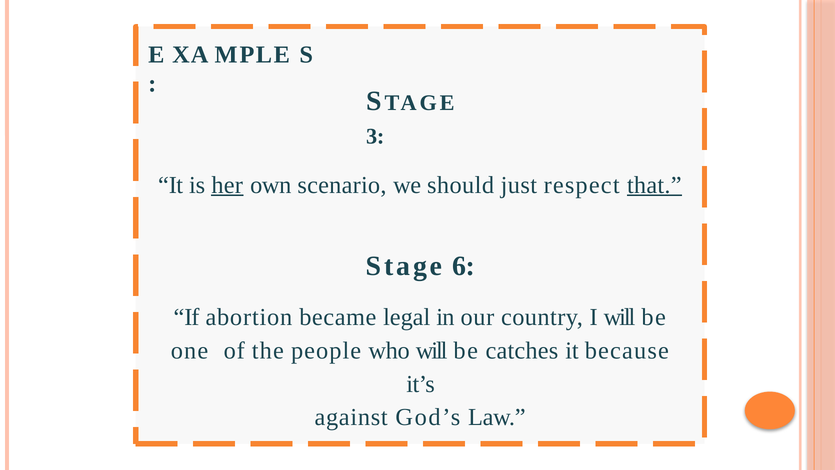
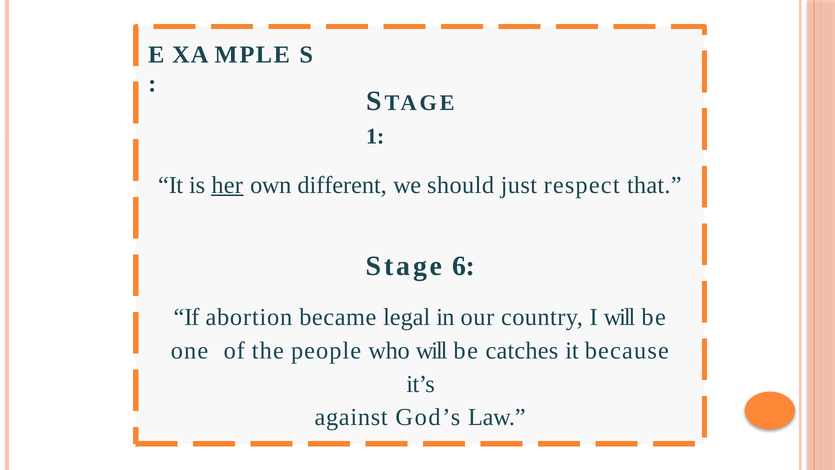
3: 3 -> 1 (375, 136)
scenario: scenario -> different (342, 185)
that underline: present -> none (654, 185)
